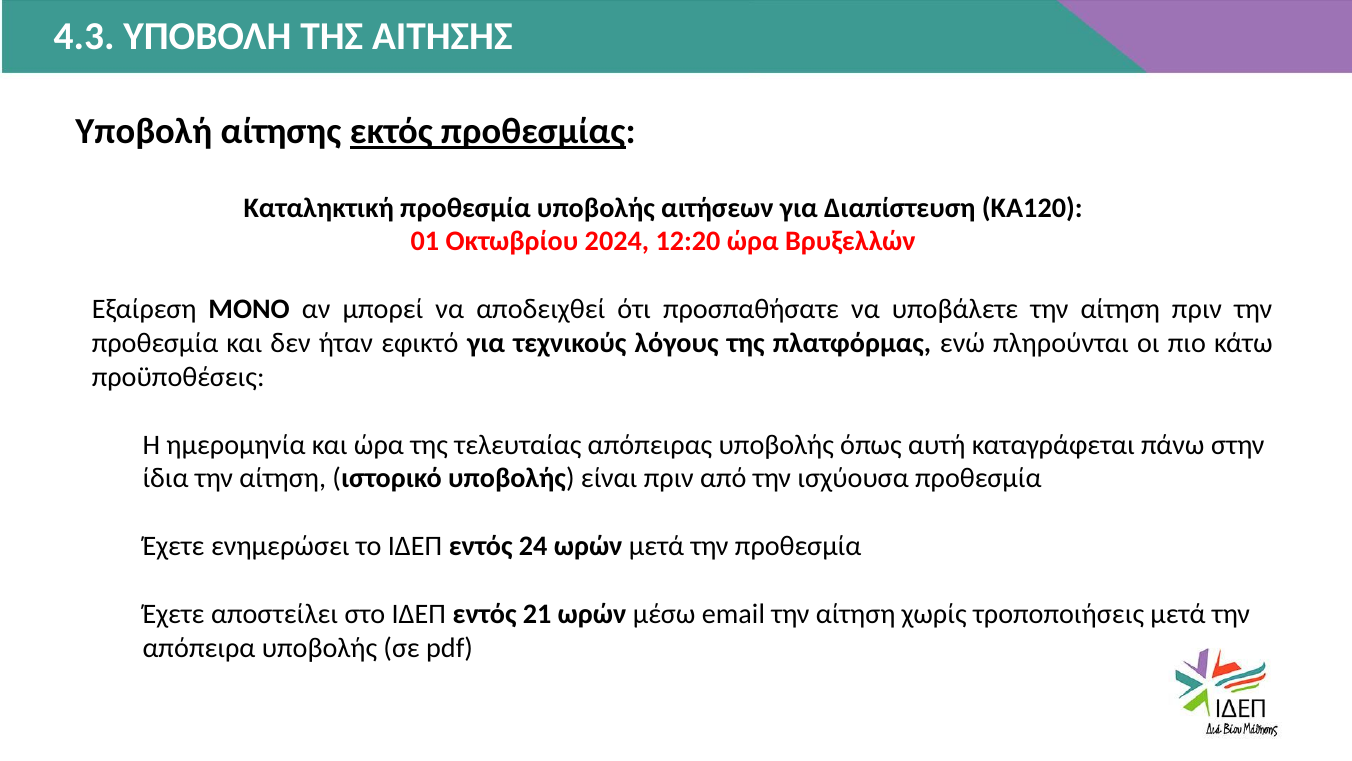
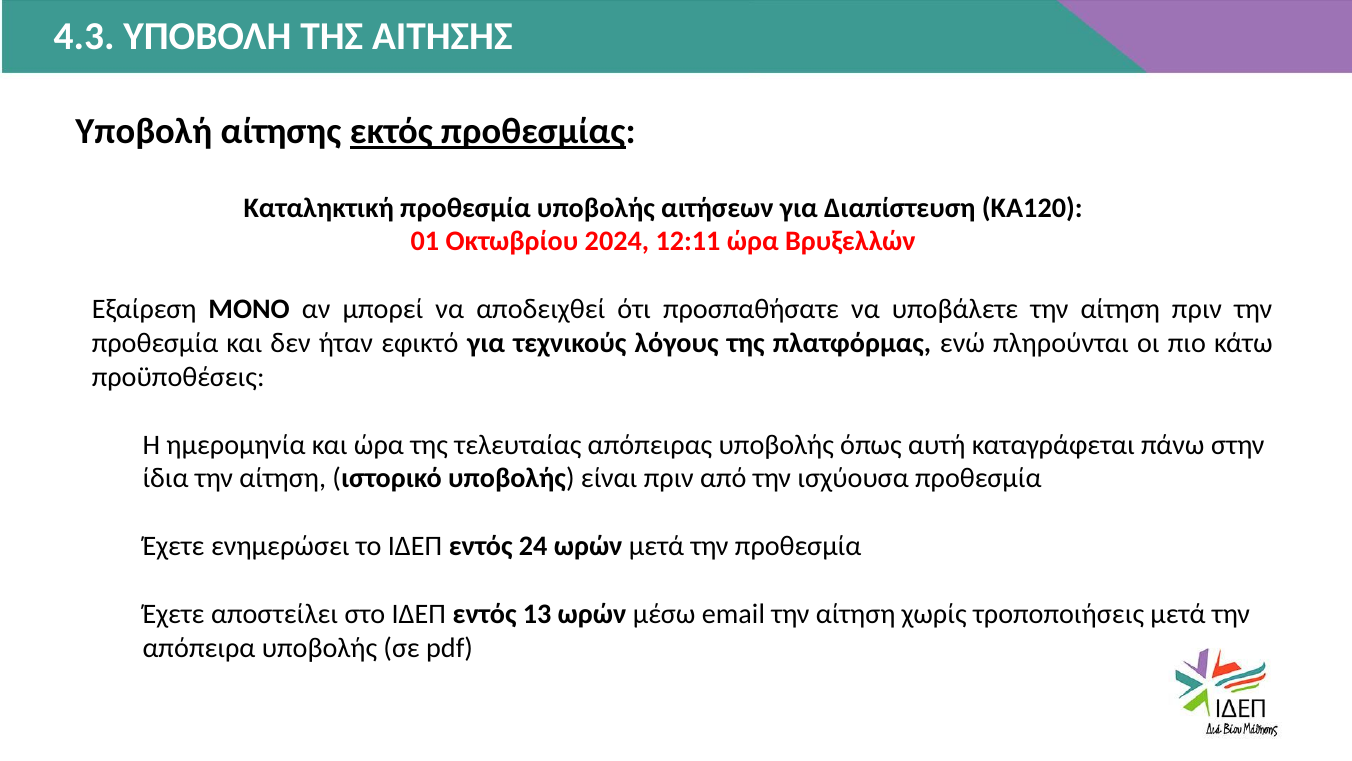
12:20: 12:20 -> 12:11 (688, 242)
21: 21 -> 13 (537, 613)
